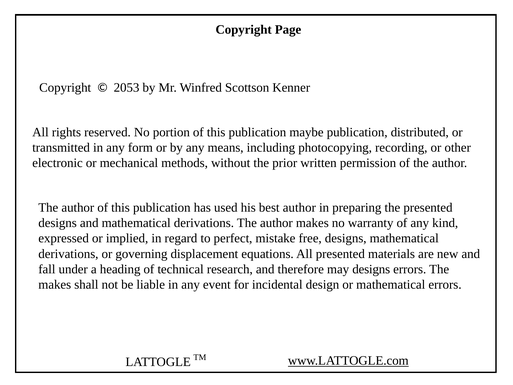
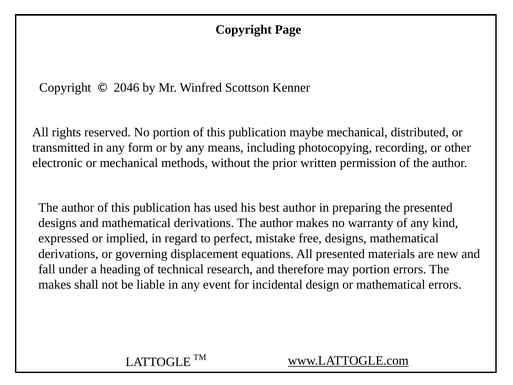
2053: 2053 -> 2046 (127, 88)
maybe publication: publication -> mechanical (357, 132)
may designs: designs -> portion (371, 269)
